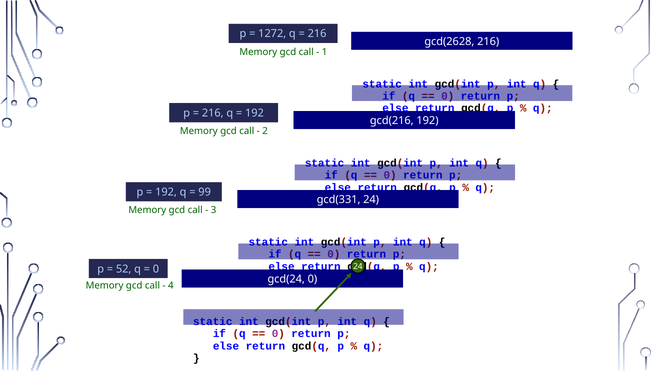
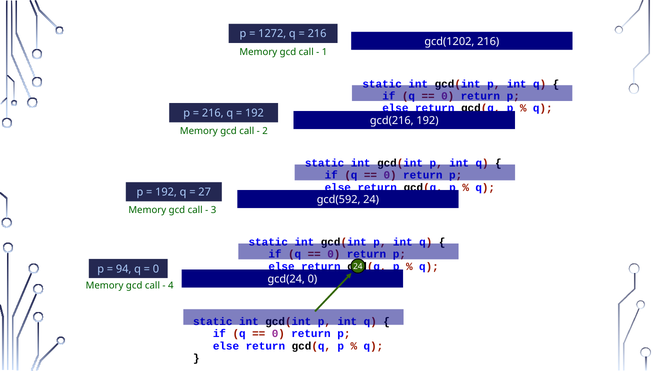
gcd(2628: gcd(2628 -> gcd(1202 (449, 42)
99: 99 -> 27 (205, 192)
gcd(331: gcd(331 -> gcd(592 (339, 200)
52: 52 -> 94 (124, 269)
